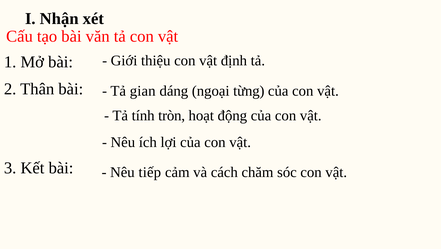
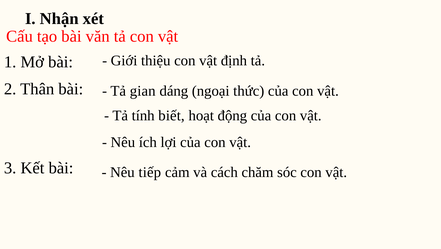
từng: từng -> thức (249, 91)
tròn: tròn -> biết (172, 116)
